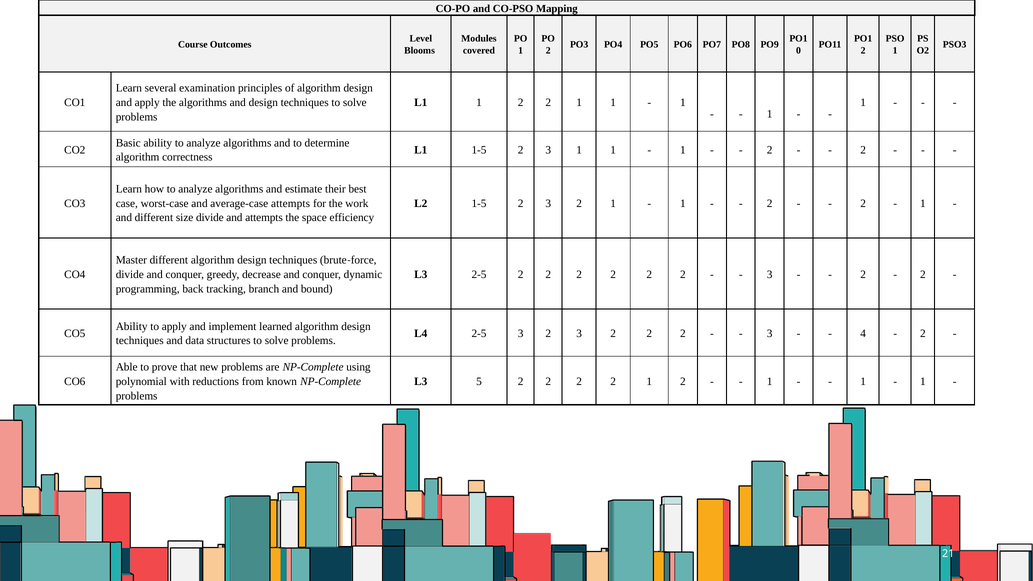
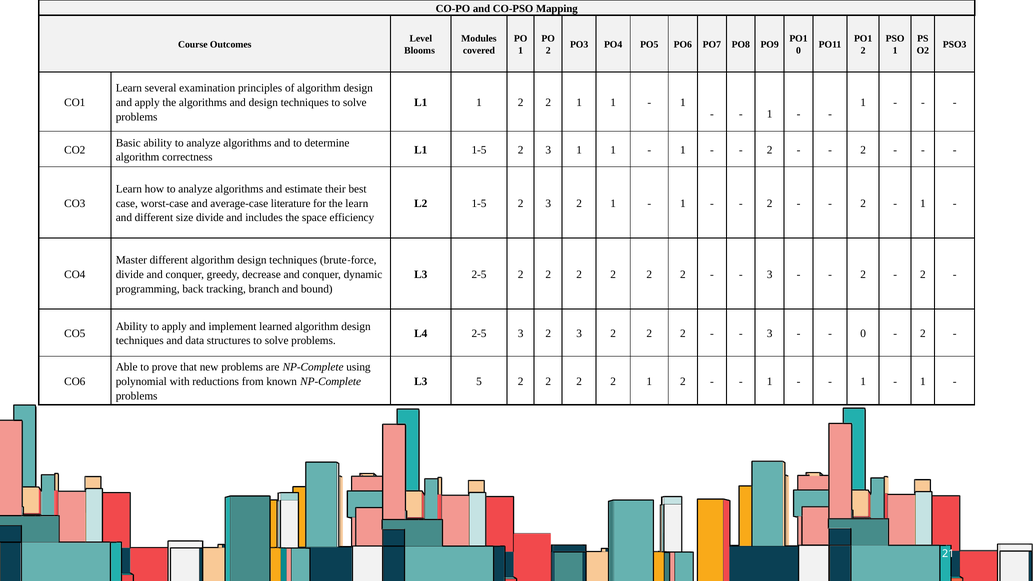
average-case attempts: attempts -> literature (291, 203)
the work: work -> learn (357, 203)
and attempts: attempts -> includes (264, 218)
4: 4 -> 0 (863, 334)
